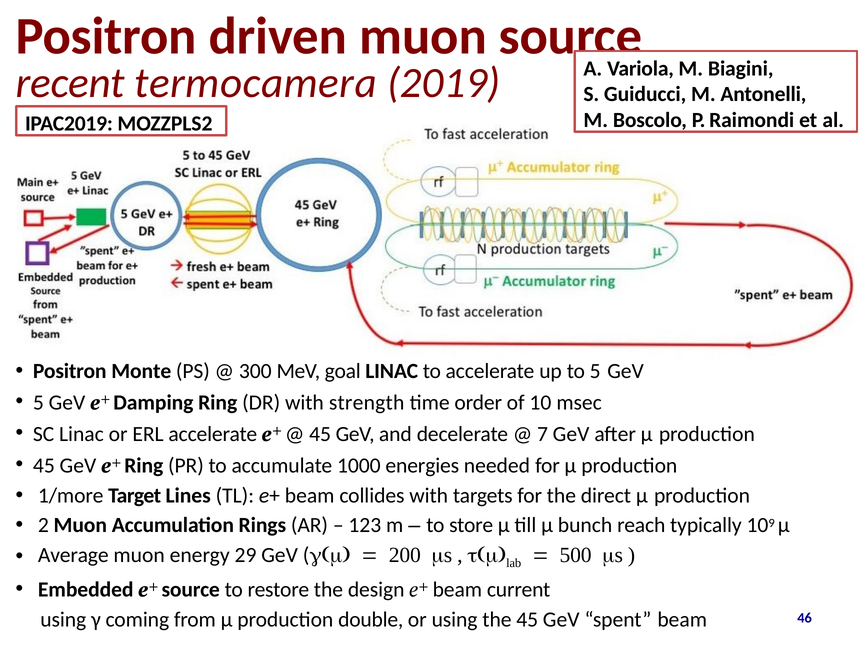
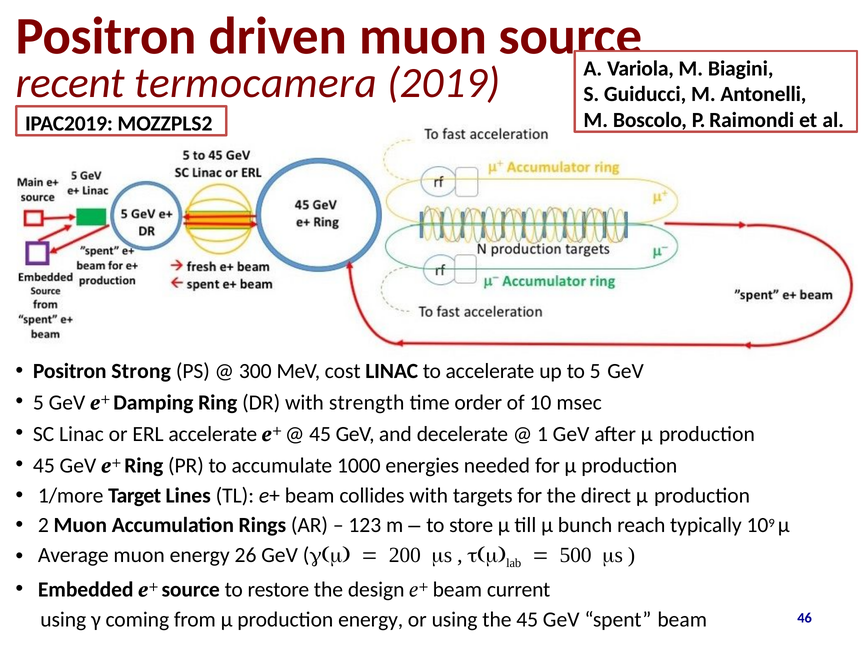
Monte: Monte -> Strong (141, 371)
goal: goal -> cost (343, 371)
7: 7 -> 1 (543, 434)
29: 29 -> 26 (246, 555)
production double: double -> energy (371, 619)
